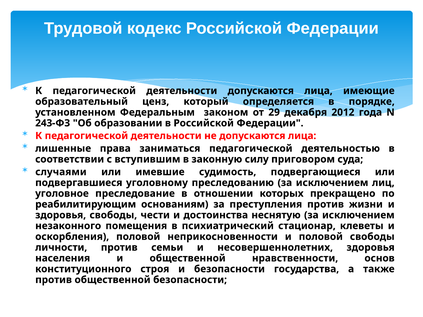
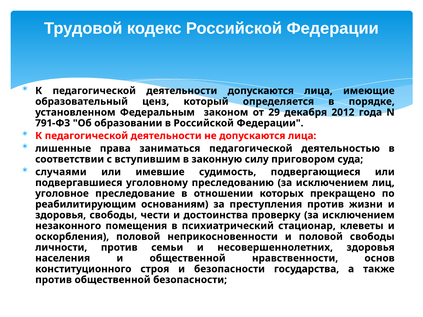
243-ФЗ: 243-ФЗ -> 791-ФЗ (53, 123)
неснятую: неснятую -> проверку (276, 215)
